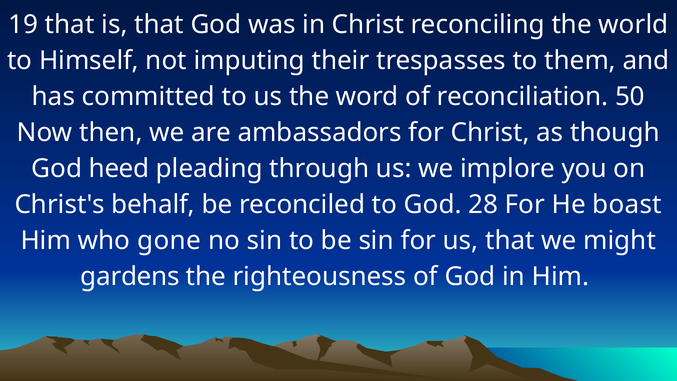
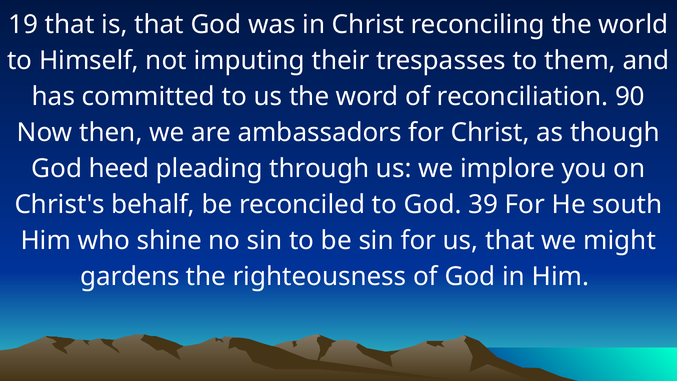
50: 50 -> 90 (630, 97)
28: 28 -> 39 (483, 205)
boast: boast -> south (627, 205)
gone: gone -> shine (169, 241)
